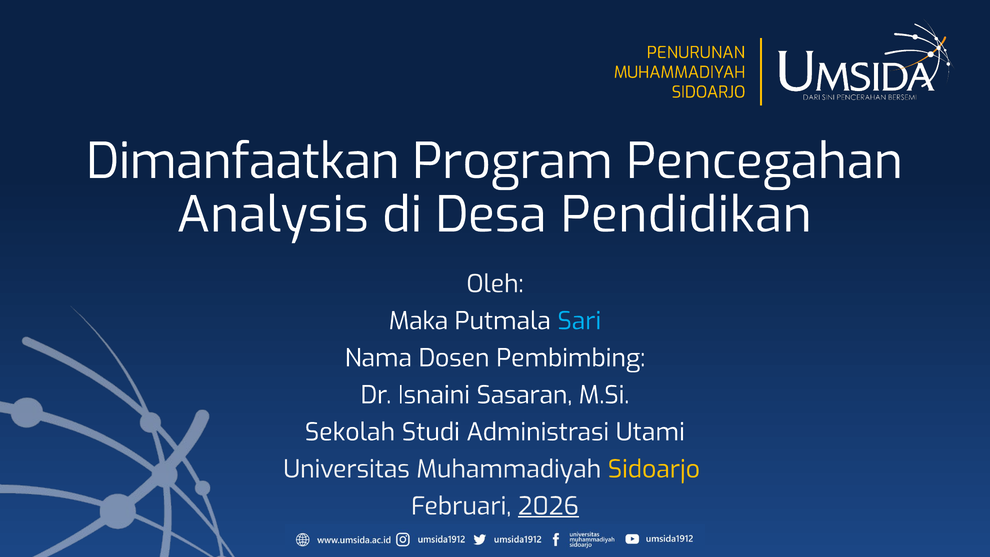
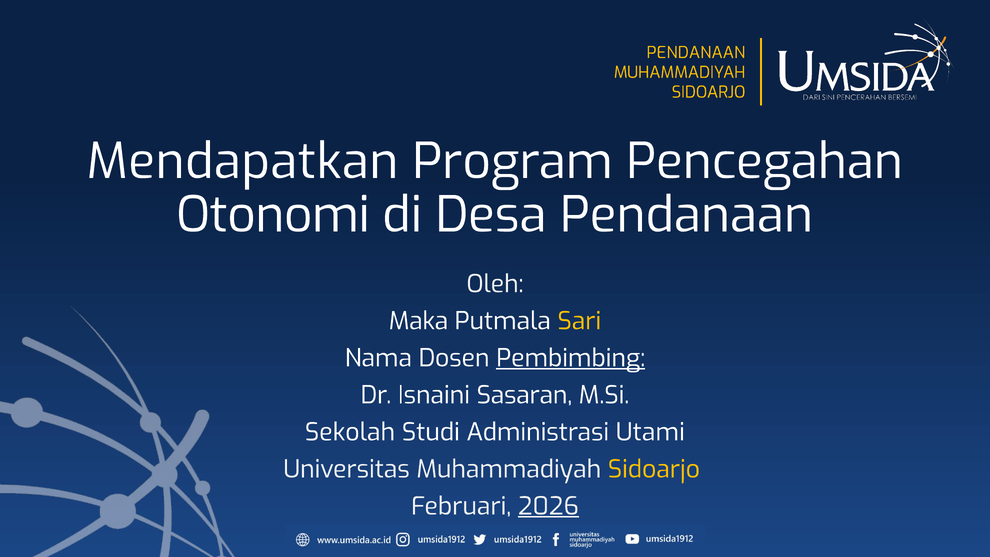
PENURUNAN: PENURUNAN -> PENDANAAN (696, 53)
Dimanfaatkan: Dimanfaatkan -> Mendapatkan (242, 162)
Analysis: Analysis -> Otonomi (273, 215)
Desa Pendidikan: Pendidikan -> Pendanaan (686, 215)
Sari colour: light blue -> yellow (579, 321)
Pembimbing underline: none -> present (571, 358)
